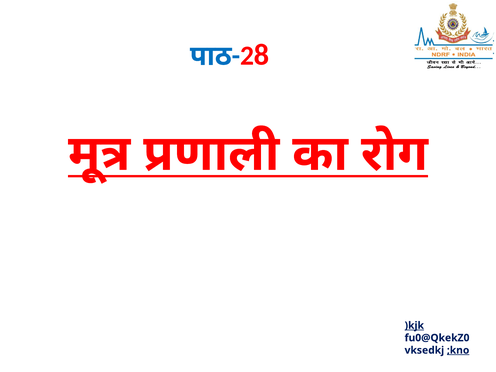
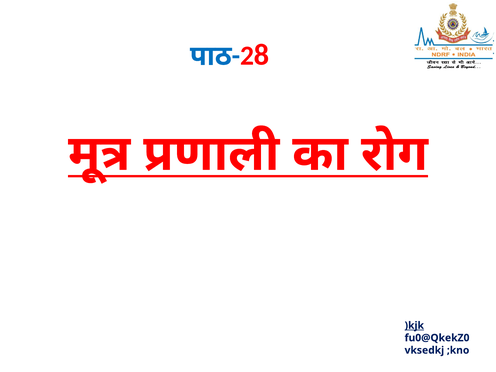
;kno underline: present -> none (458, 350)
